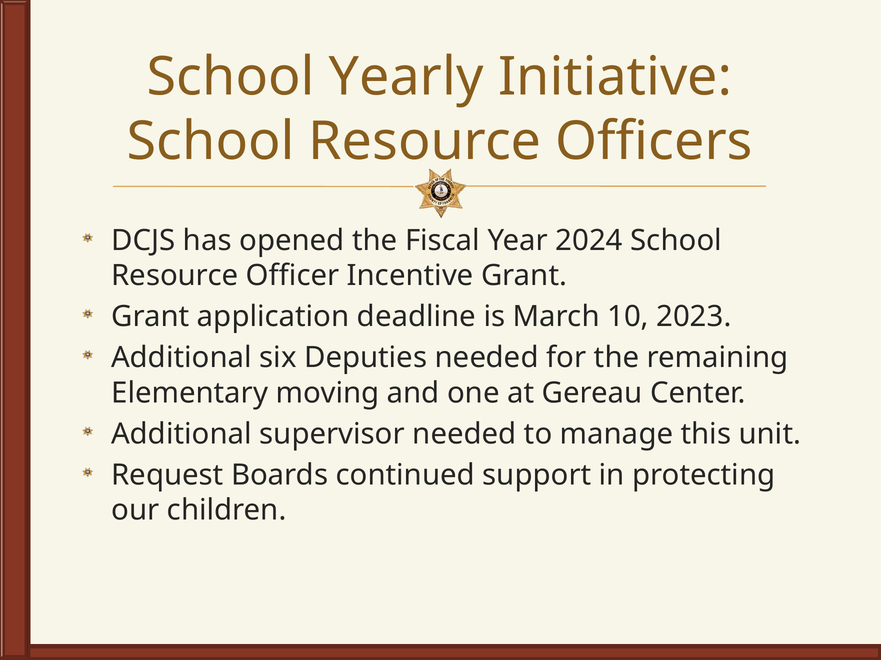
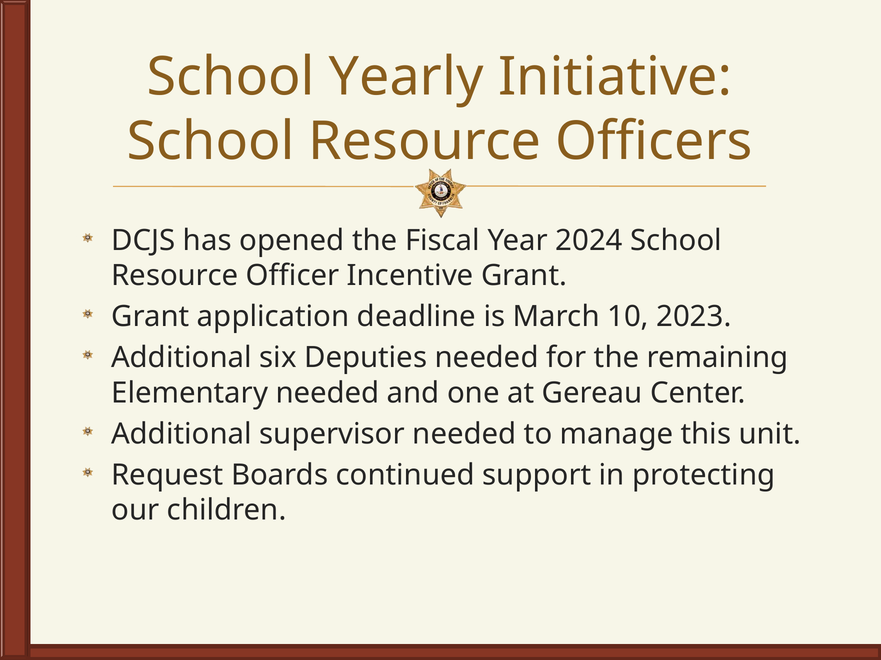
Elementary moving: moving -> needed (327, 393)
